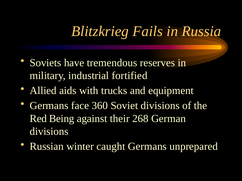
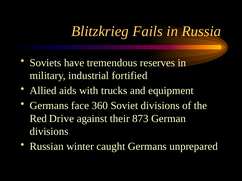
Being: Being -> Drive (62, 119)
268: 268 -> 873 (140, 119)
